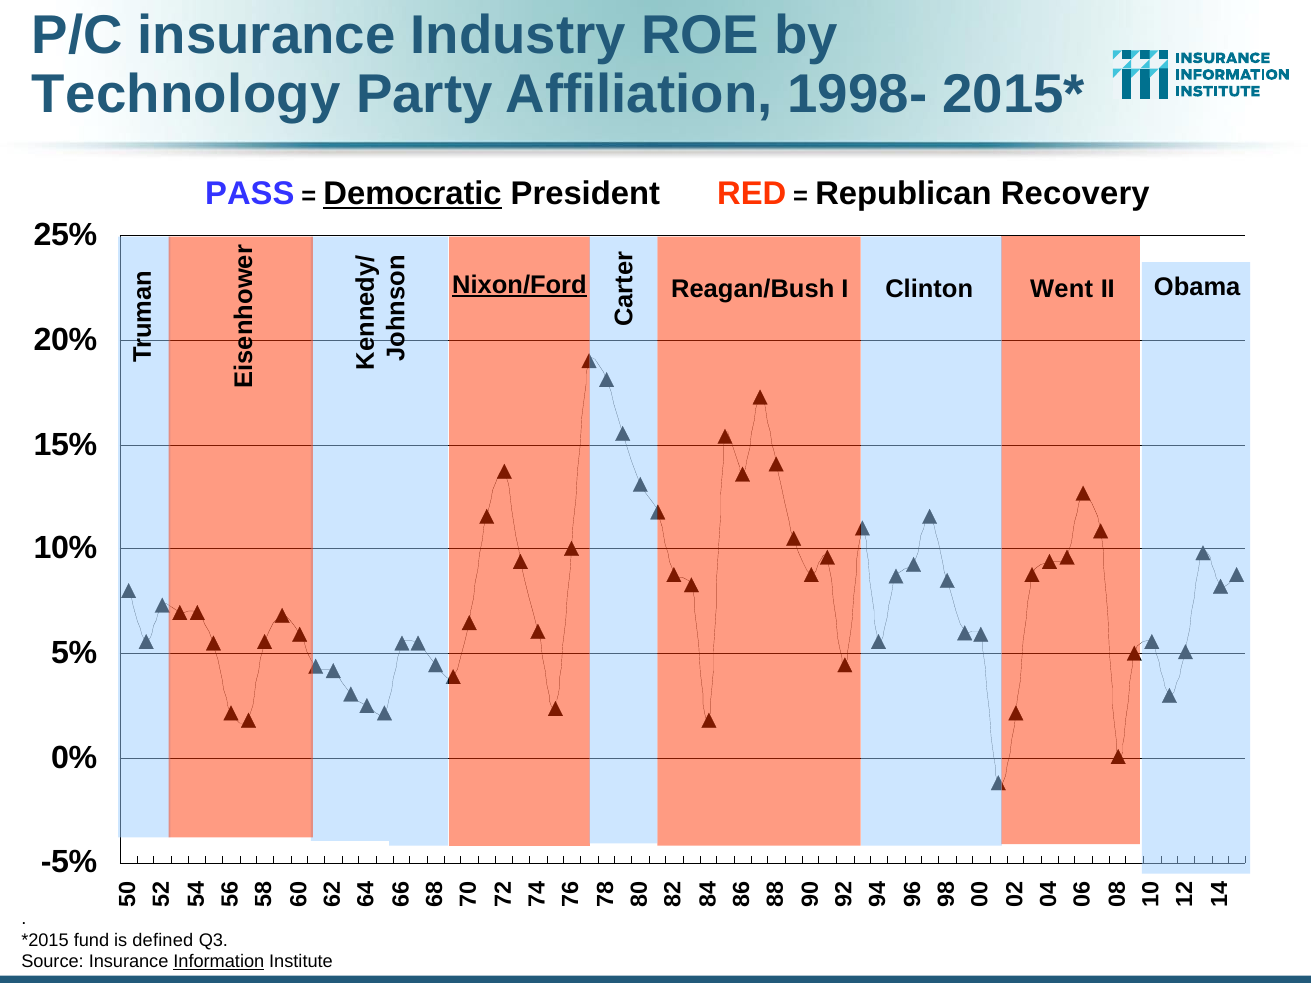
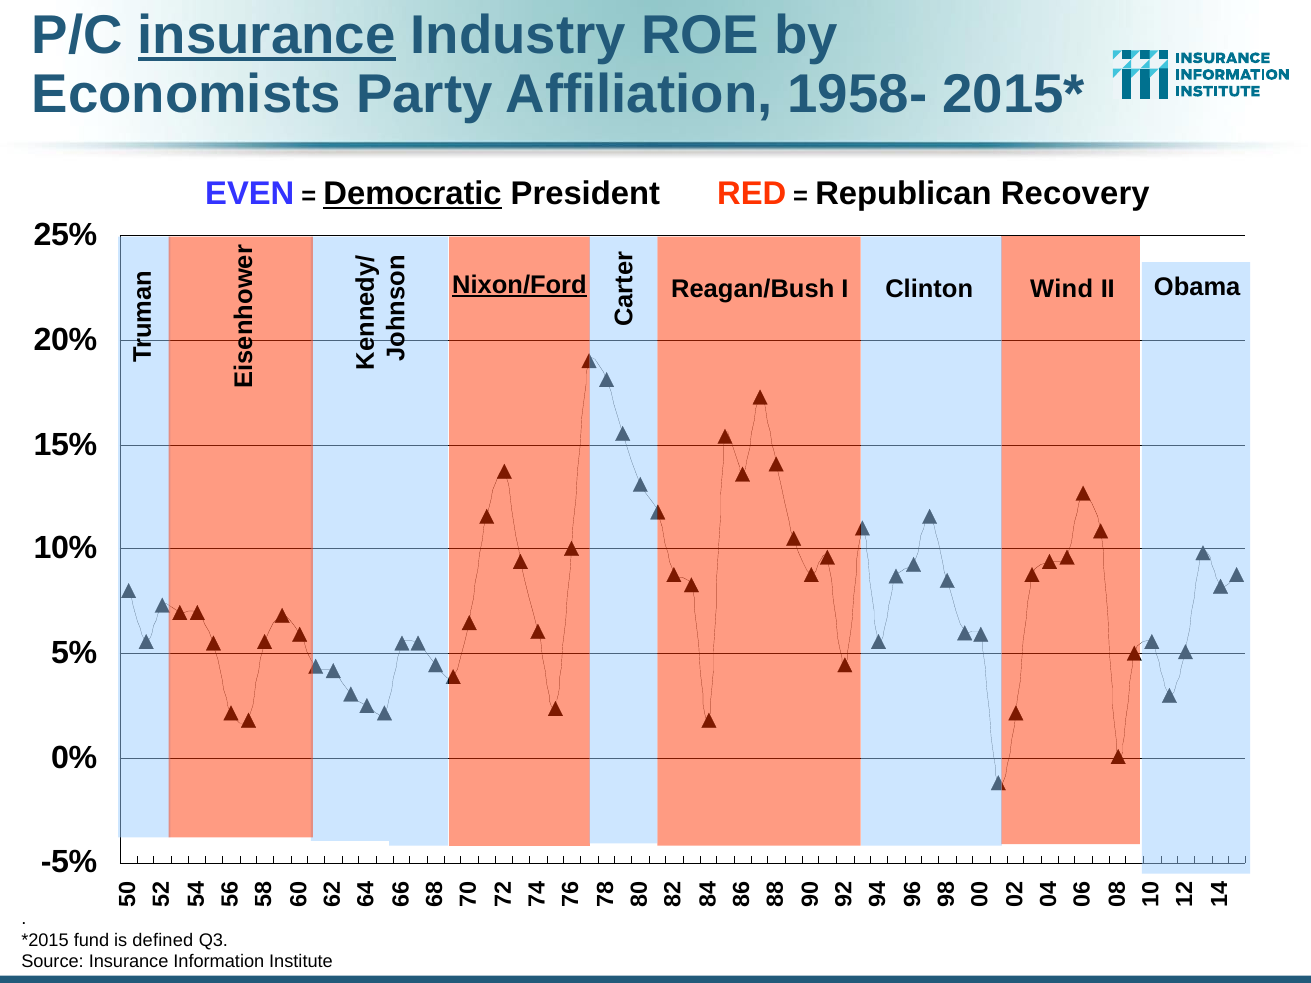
insurance underline: none -> present (267, 36)
Technology: Technology -> Economists (186, 95)
1998-: 1998- -> 1958- (857, 95)
PASS: PASS -> EVEN (250, 194)
Went: Went -> Wind (1062, 289)
Information underline: present -> none (219, 962)
